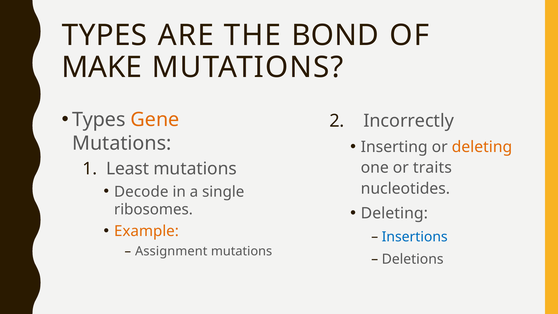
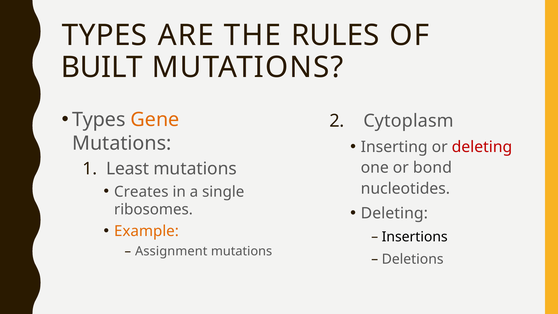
BOND: BOND -> RULES (335, 35)
MAKE: MAKE -> BUILT (102, 67)
Incorrectly: Incorrectly -> Cytoplasm (409, 121)
deleting colour: orange -> red (482, 147)
traits: traits -> bond (432, 168)
Decode: Decode -> Creates (141, 192)
Insertions colour: blue -> black (415, 237)
